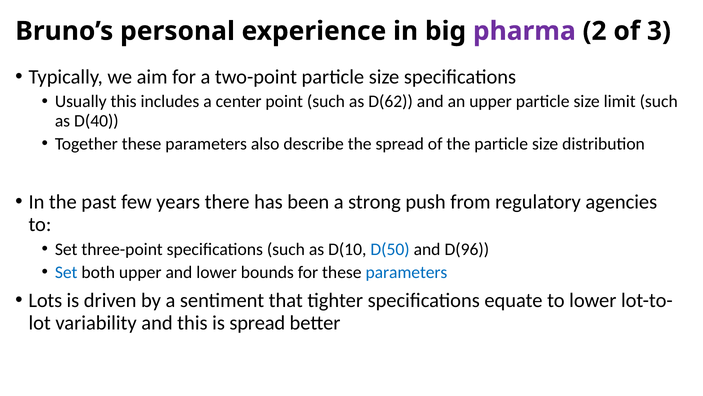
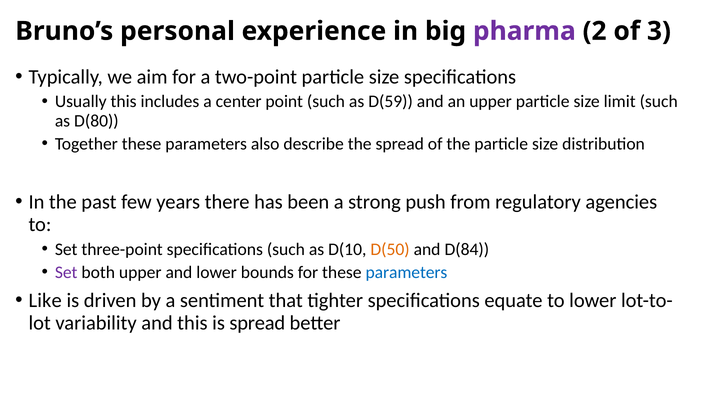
D(62: D(62 -> D(59 (391, 101)
D(40: D(40 -> D(80 (96, 121)
D(50 colour: blue -> orange (390, 249)
D(96: D(96 -> D(84 (467, 249)
Set colour: blue -> purple (66, 272)
Lots: Lots -> Like (45, 300)
